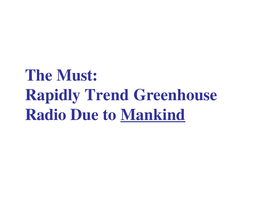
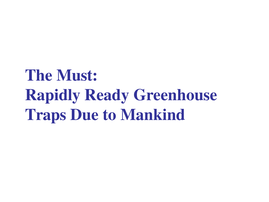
Trend: Trend -> Ready (107, 95)
Radio: Radio -> Traps (46, 115)
Mankind underline: present -> none (153, 115)
